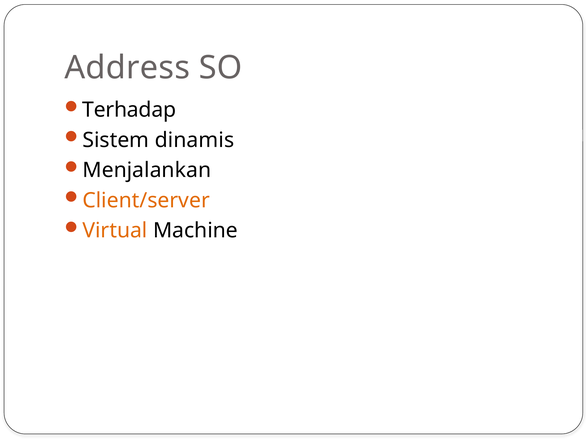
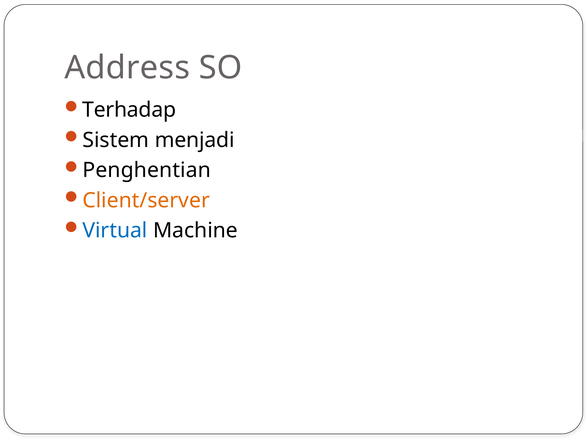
dinamis: dinamis -> menjadi (195, 140)
Menjalankan: Menjalankan -> Penghentian (147, 170)
Virtual colour: orange -> blue (115, 231)
